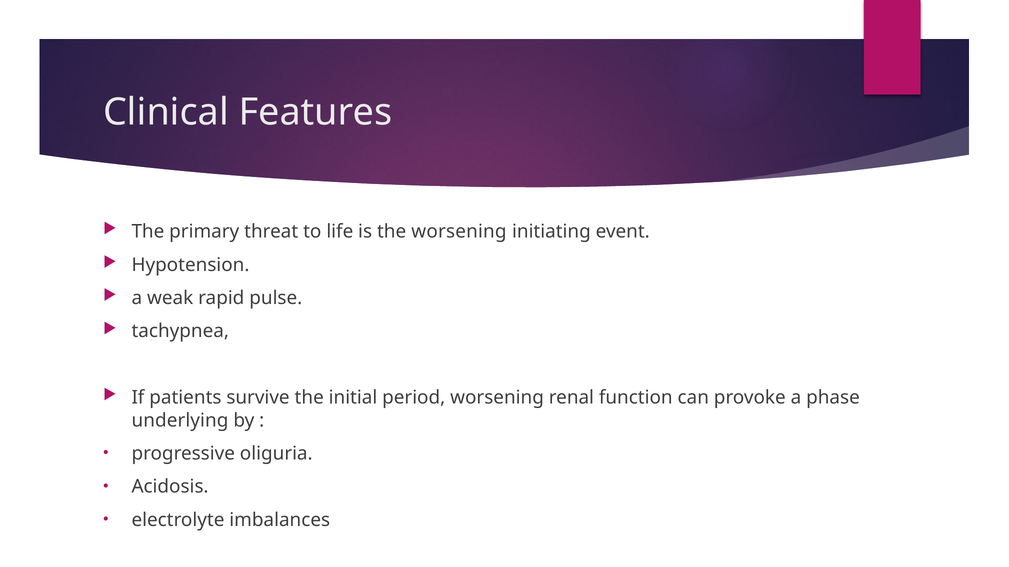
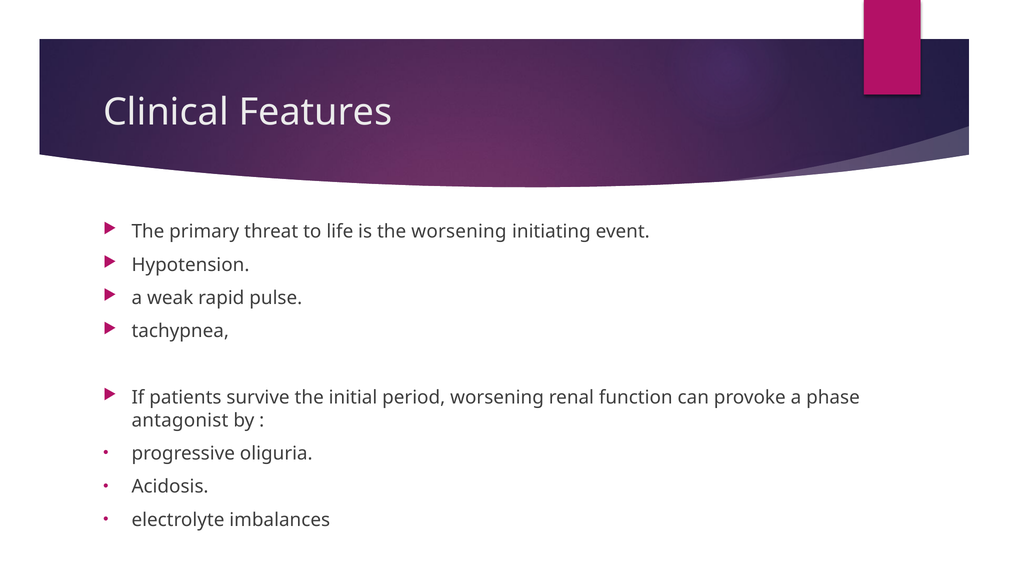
underlying: underlying -> antagonist (180, 421)
